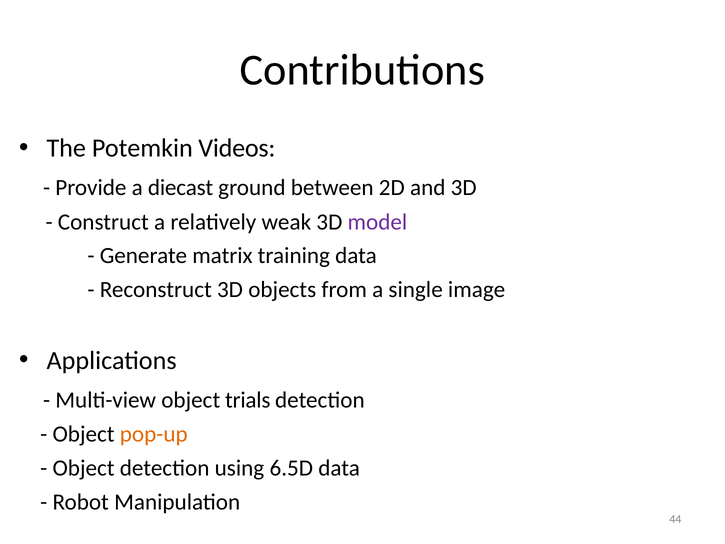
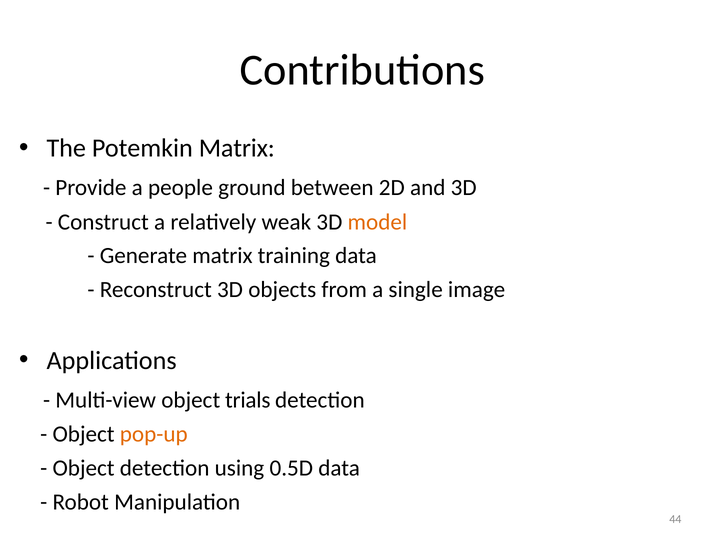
Potemkin Videos: Videos -> Matrix (237, 148)
diecast: diecast -> people (180, 187)
model colour: purple -> orange (377, 222)
6.5D: 6.5D -> 0.5D (291, 468)
